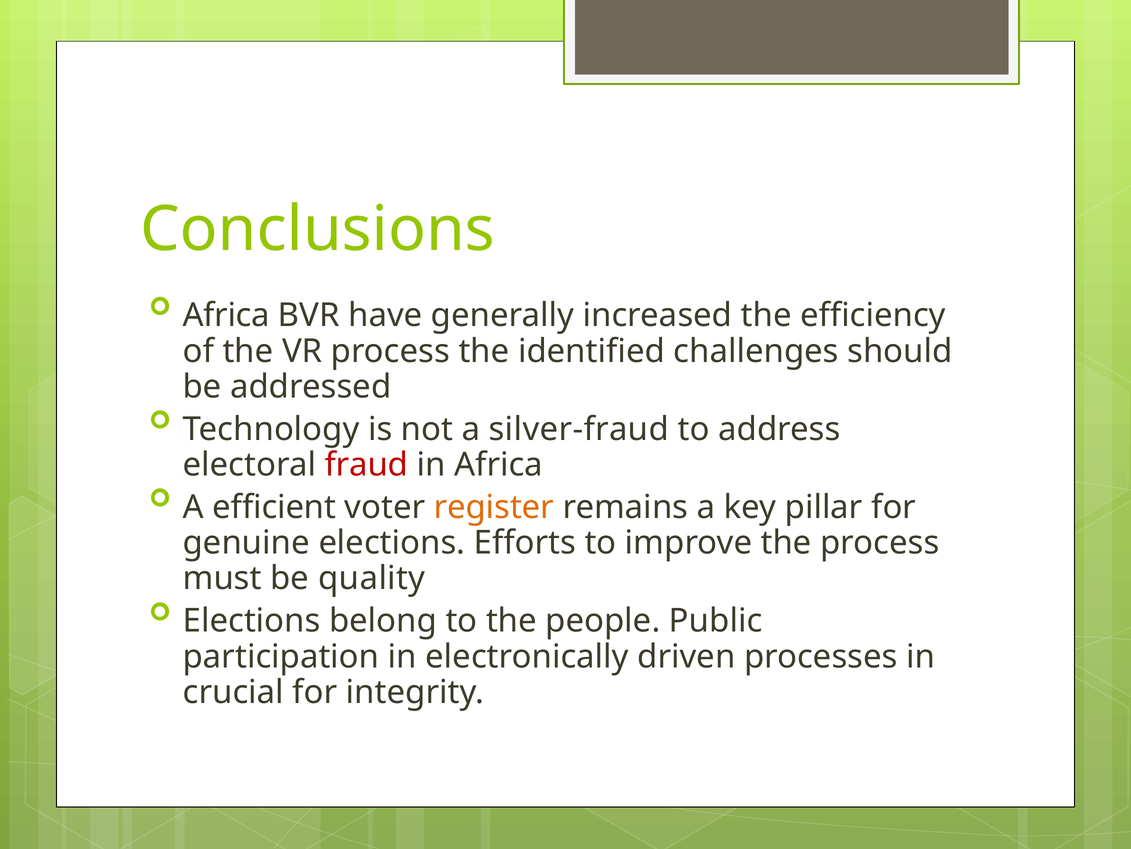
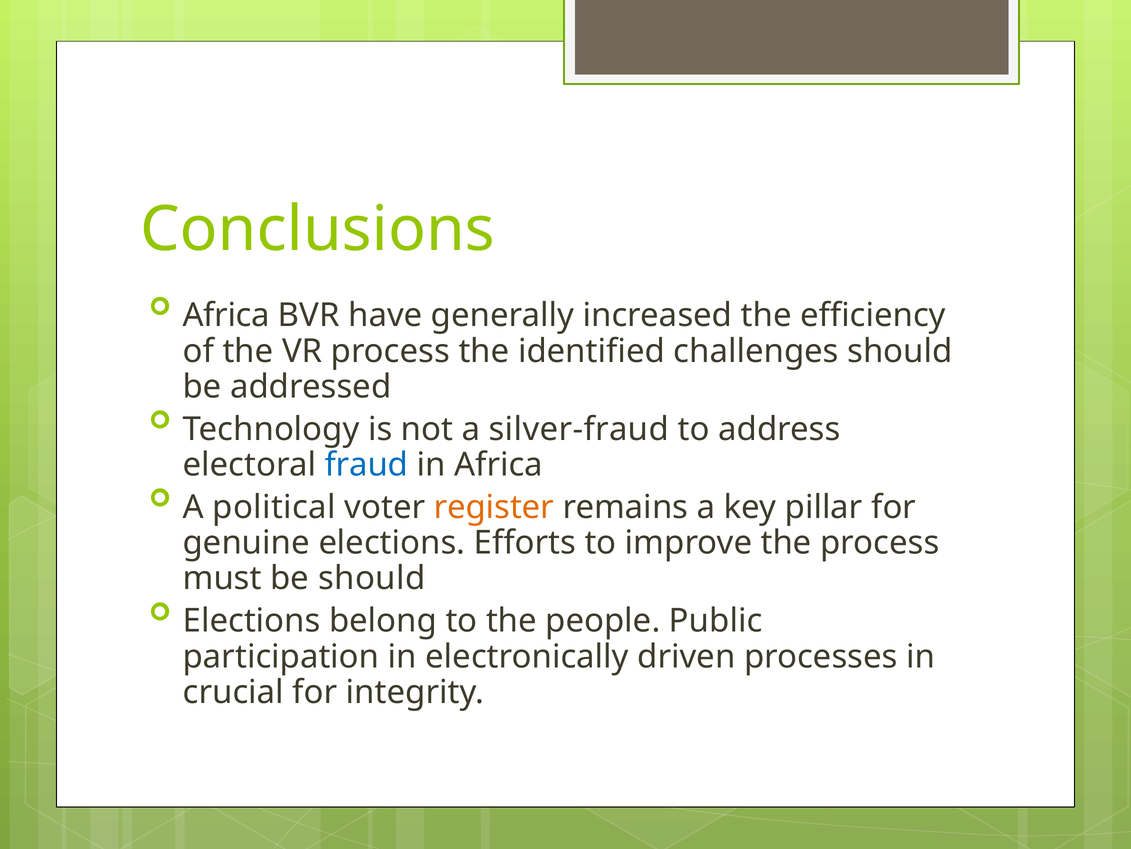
fraud colour: red -> blue (366, 464)
efficient: efficient -> political (274, 507)
be quality: quality -> should (372, 578)
